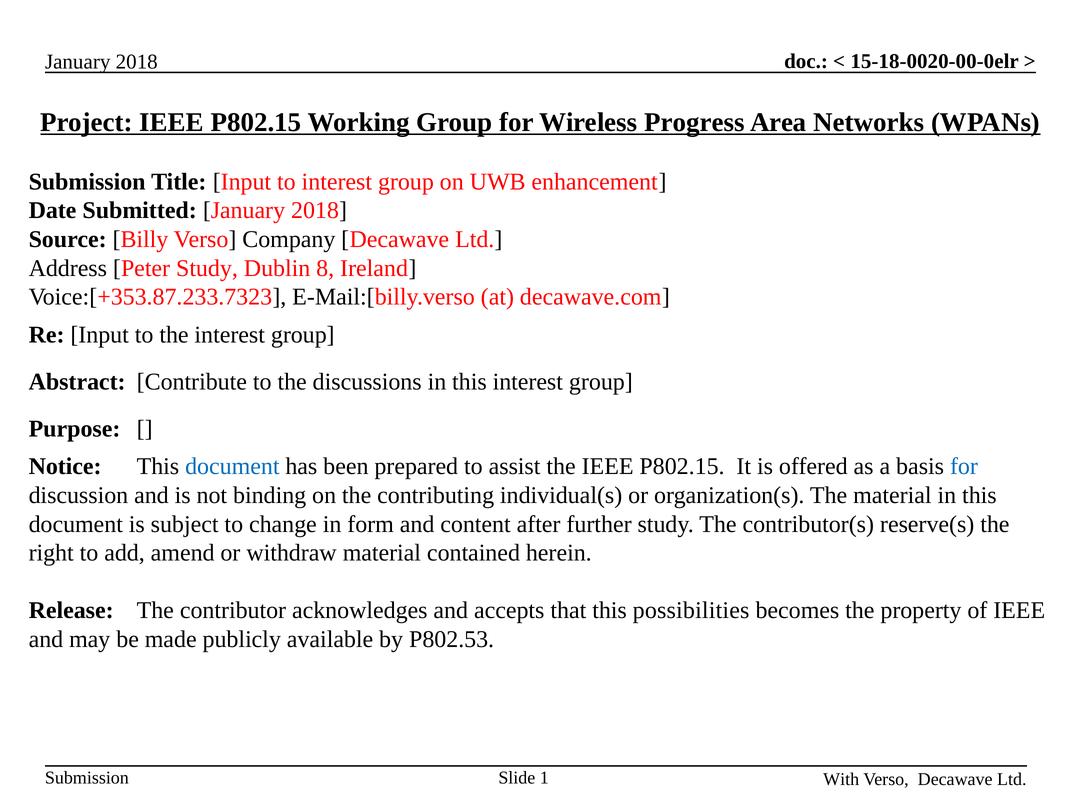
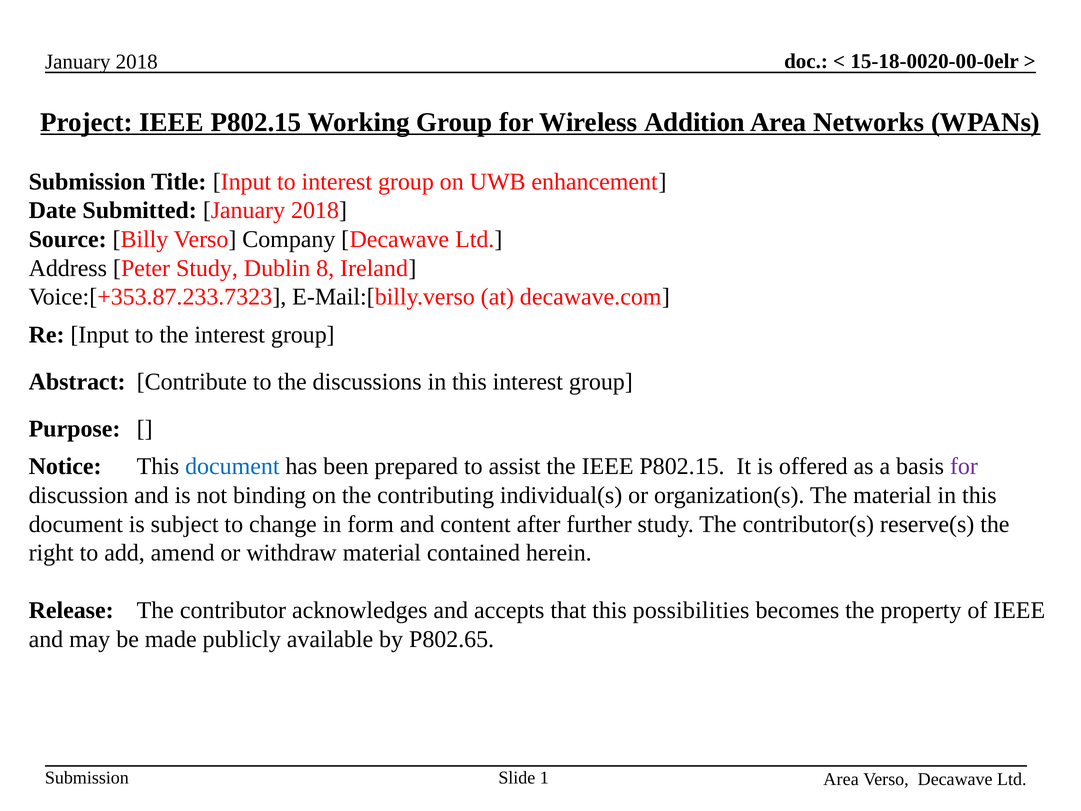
Progress: Progress -> Addition (695, 122)
for colour: blue -> purple (964, 466)
P802.53: P802.53 -> P802.65 (452, 639)
With: With -> Area (841, 779)
